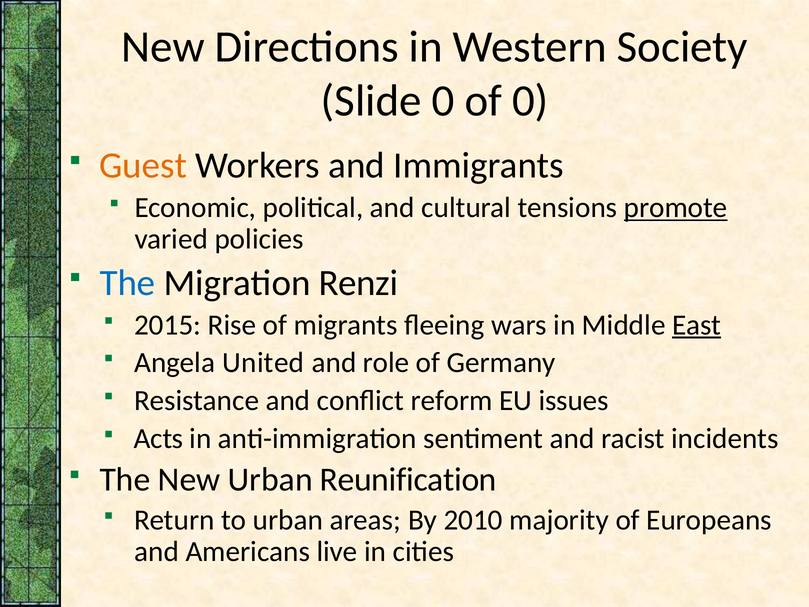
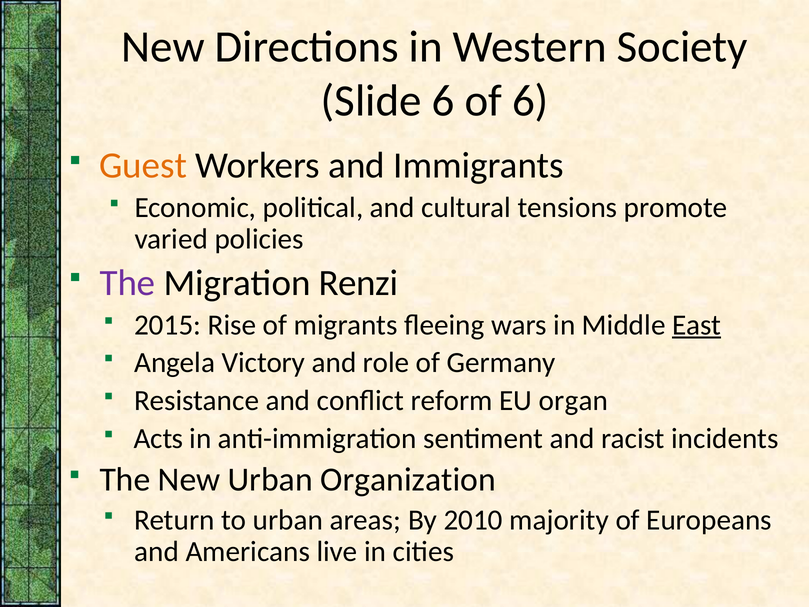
Slide 0: 0 -> 6 (443, 101)
of 0: 0 -> 6 (530, 101)
promote underline: present -> none (676, 208)
The colour: blue -> purple (127, 283)
United: United -> Victory (263, 363)
issues: issues -> organ (573, 400)
Reunification: Reunification -> Organization (408, 479)
